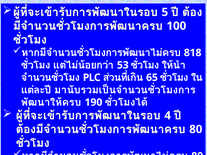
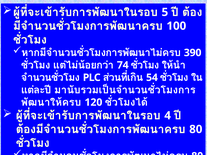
818: 818 -> 390 (193, 53)
53: 53 -> 74 (123, 65)
65: 65 -> 54 (152, 78)
190: 190 -> 120 (93, 103)
